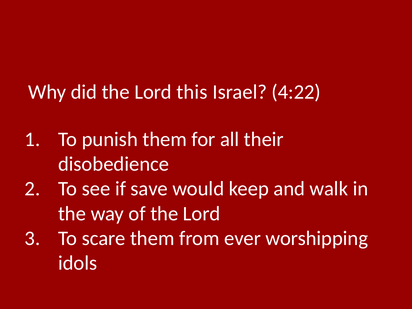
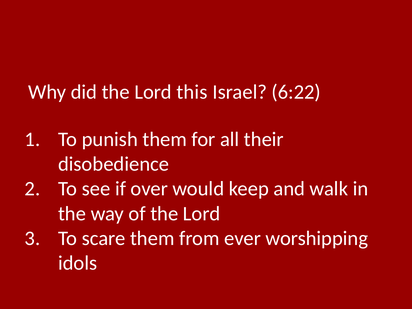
4:22: 4:22 -> 6:22 (296, 92)
save: save -> over (149, 189)
